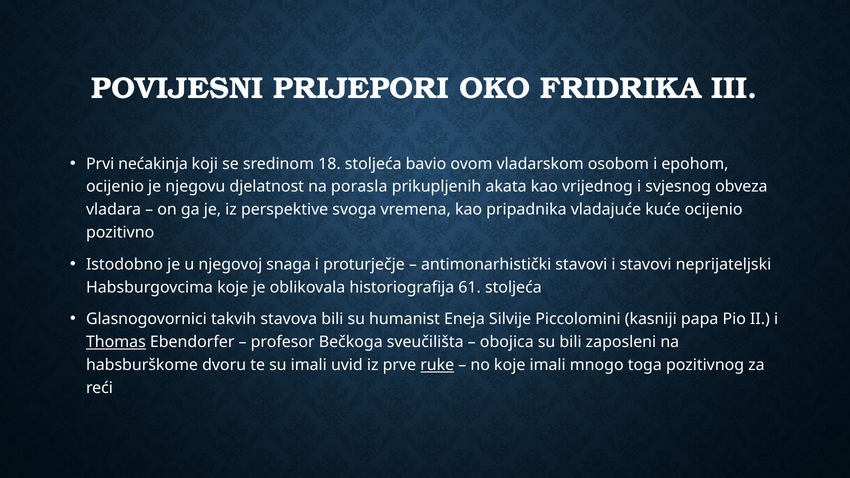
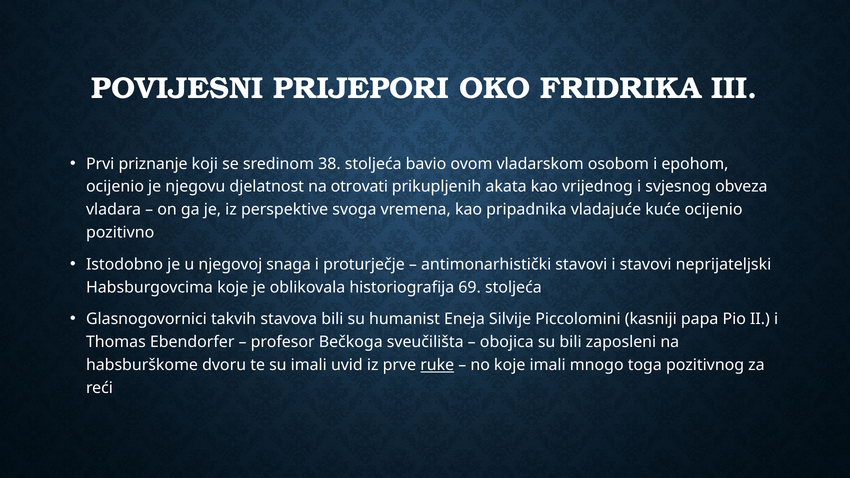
nećakinja: nećakinja -> priznanje (153, 164)
18: 18 -> 38 (329, 164)
porasla: porasla -> otrovati (359, 187)
61: 61 -> 69 (470, 287)
Thomas underline: present -> none (116, 342)
